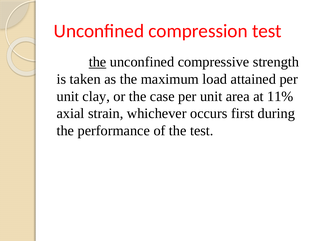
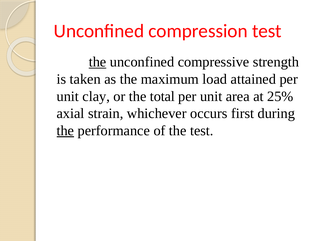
case: case -> total (162, 97)
11%: 11% -> 25% (280, 97)
the underline: none -> present (65, 131)
